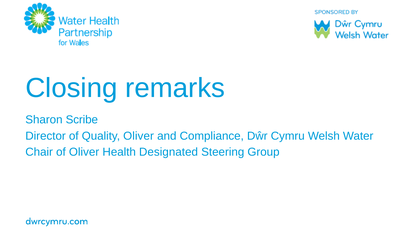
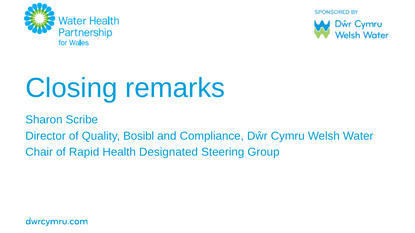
Quality Oliver: Oliver -> Bosibl (139, 136)
of Oliver: Oliver -> Rapid (84, 152)
